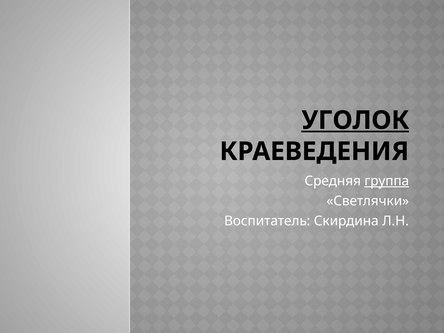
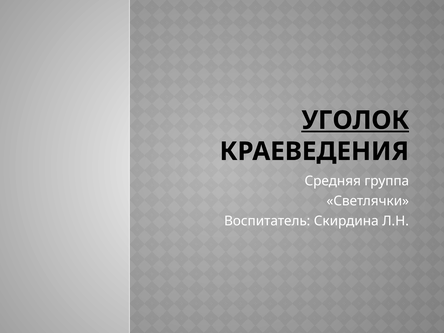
группа underline: present -> none (387, 181)
